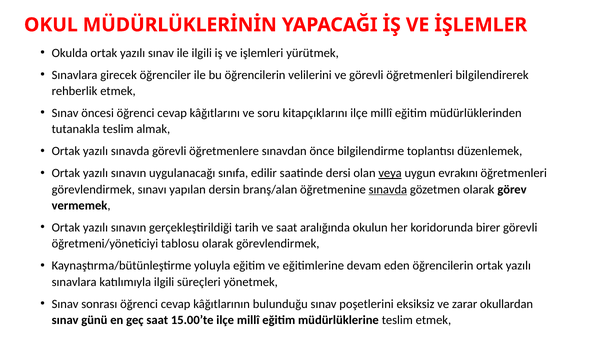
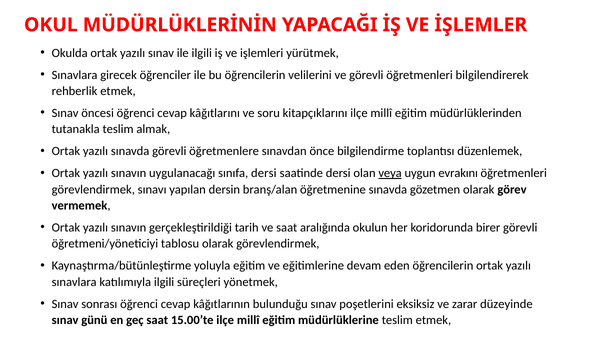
sınıfa edilir: edilir -> dersi (264, 173)
sınavda underline: present -> none (388, 189)
okullardan: okullardan -> düzeyinde (506, 304)
